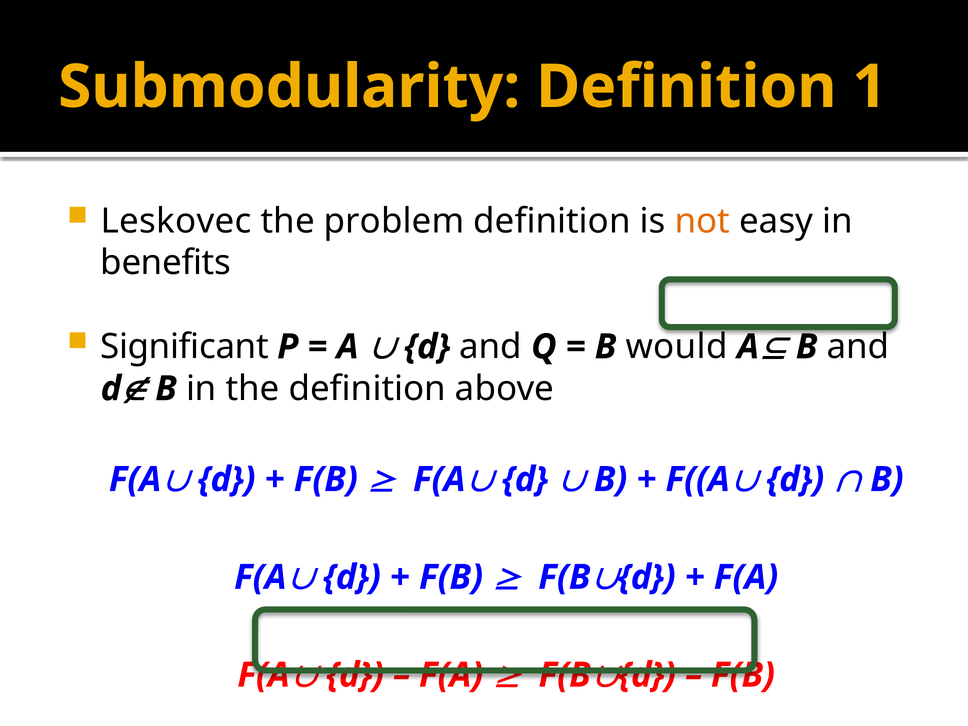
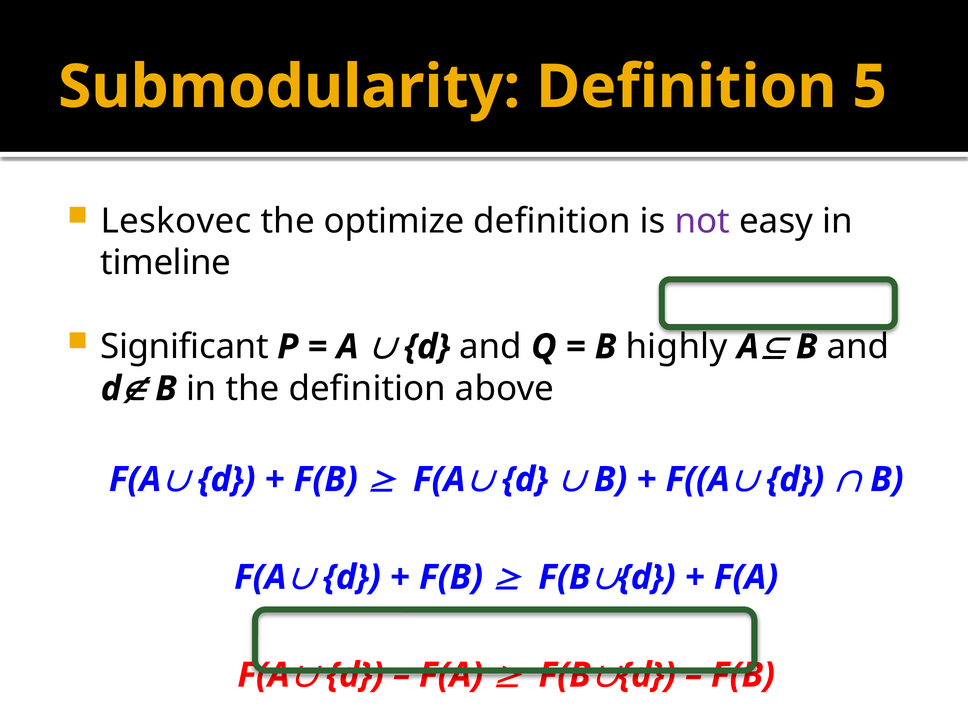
1: 1 -> 5 (870, 87)
problem: problem -> optimize (394, 221)
not colour: orange -> purple (702, 221)
benefits: benefits -> timeline (166, 263)
would: would -> highly (677, 347)
